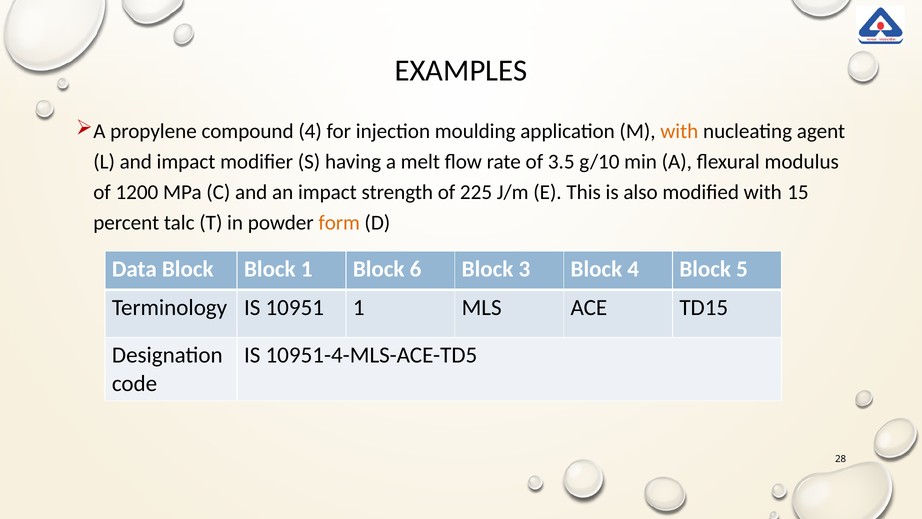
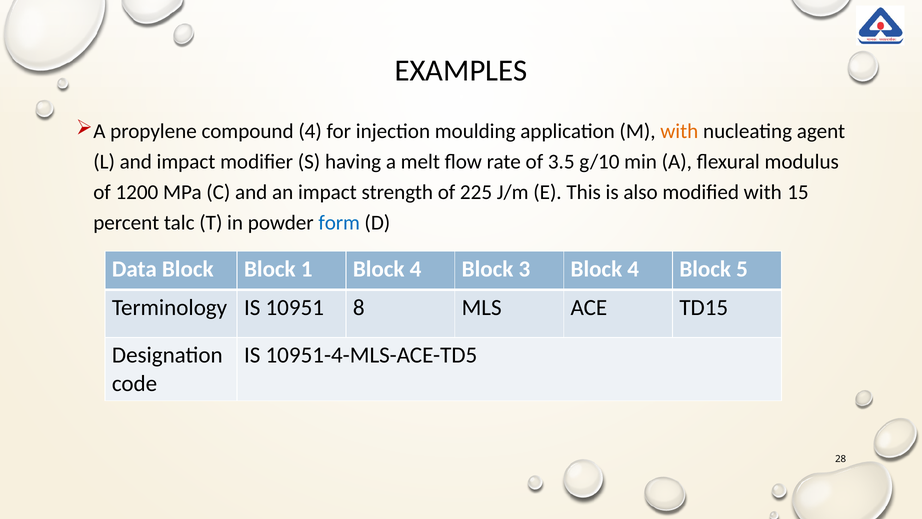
form colour: orange -> blue (339, 222)
1 Block 6: 6 -> 4 (416, 269)
10951 1: 1 -> 8 (359, 307)
